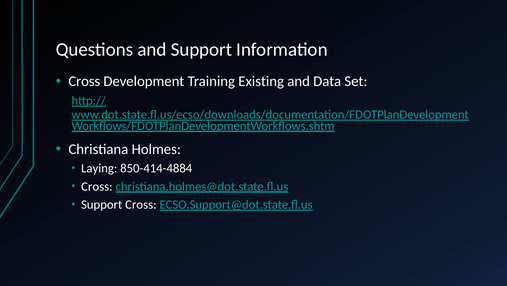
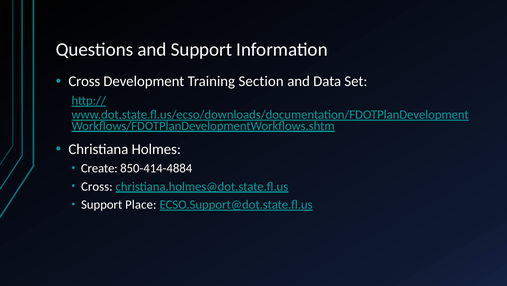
Existing: Existing -> Section (261, 81)
Laying: Laying -> Create (99, 168)
Support Cross: Cross -> Place (141, 204)
